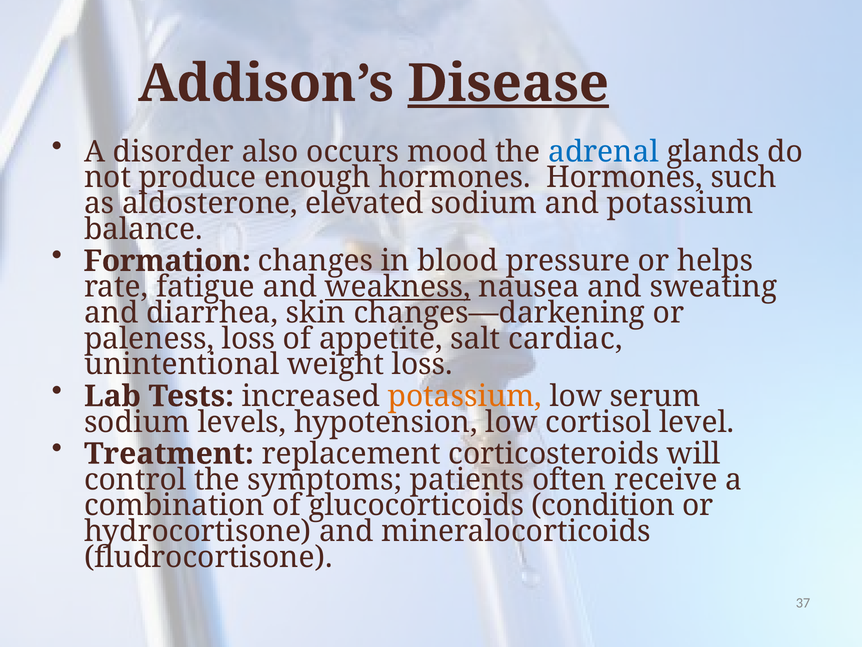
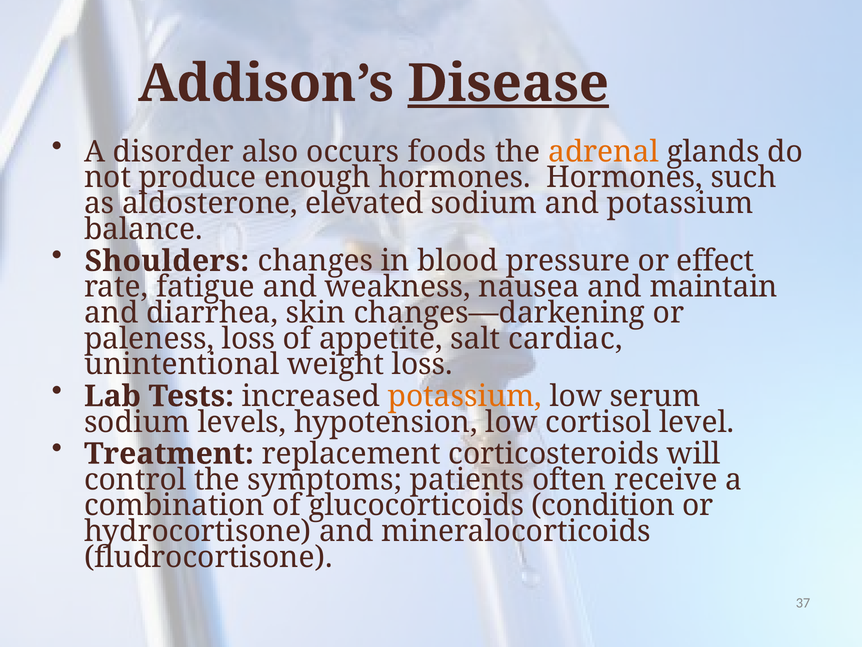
mood: mood -> foods (447, 152)
adrenal colour: blue -> orange (604, 152)
Formation: Formation -> Shoulders (167, 261)
helps: helps -> effect (715, 261)
weakness underline: present -> none (398, 287)
sweating: sweating -> maintain (714, 287)
